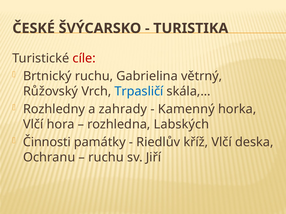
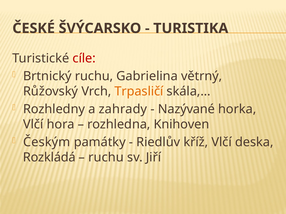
Trpasličí colour: blue -> orange (139, 92)
Kamenný: Kamenný -> Nazývané (186, 109)
Labských: Labských -> Knihoven (182, 125)
Činnosti: Činnosti -> Českým (47, 142)
Ochranu: Ochranu -> Rozkládá (49, 158)
